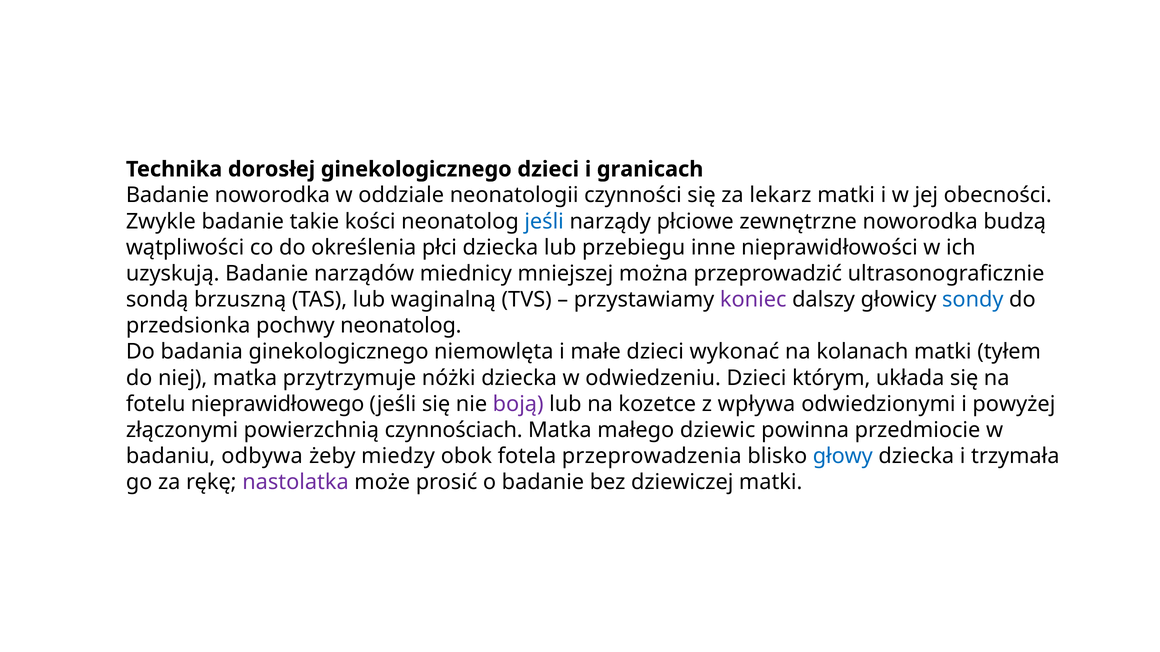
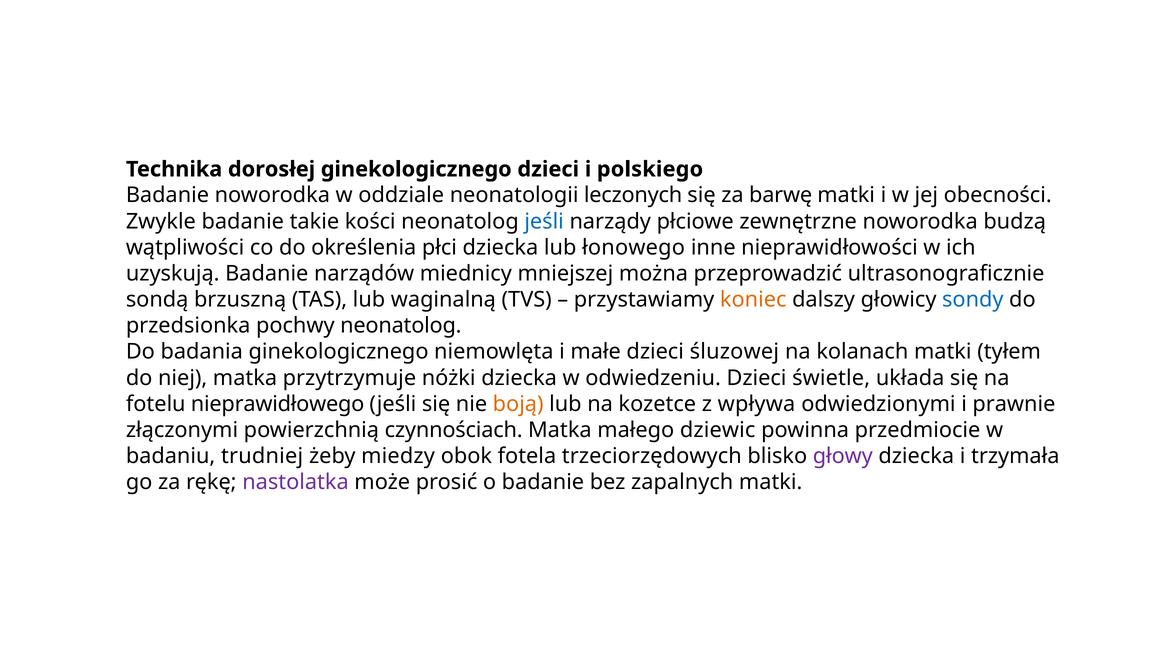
granicach: granicach -> polskiego (650, 169)
czynności: czynności -> leczonych (633, 195)
lekarz: lekarz -> barwę (781, 195)
przebiegu: przebiegu -> łonowego (634, 248)
koniec colour: purple -> orange (753, 300)
wykonać: wykonać -> śluzowej (734, 352)
którym: którym -> świetle (831, 378)
boją colour: purple -> orange (518, 404)
powyżej: powyżej -> prawnie (1014, 404)
odbywa: odbywa -> trudniej (262, 456)
przeprowadzenia: przeprowadzenia -> trzeciorzędowych (652, 456)
głowy colour: blue -> purple (843, 456)
dziewiczej: dziewiczej -> zapalnych (682, 483)
